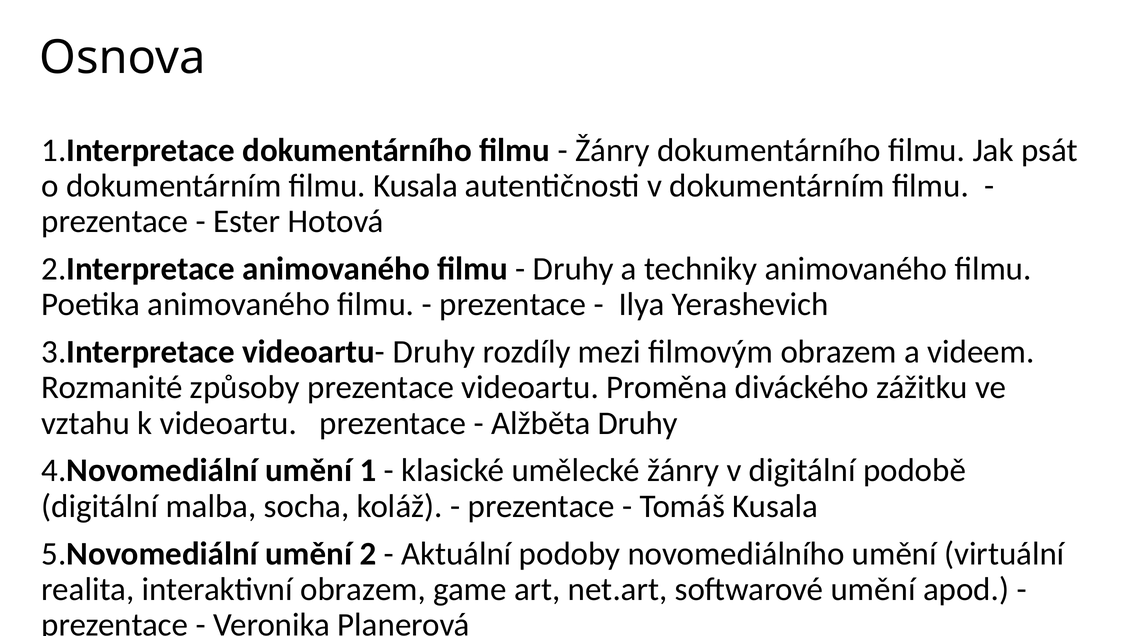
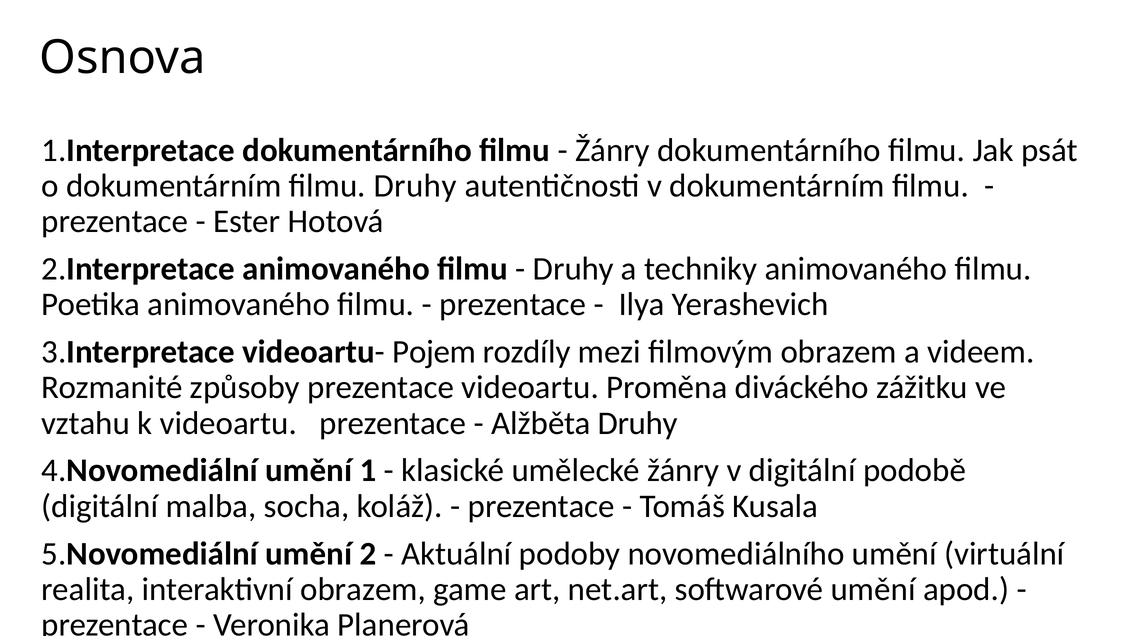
filmu Kusala: Kusala -> Druhy (415, 186)
videoartu- Druhy: Druhy -> Pojem (434, 352)
